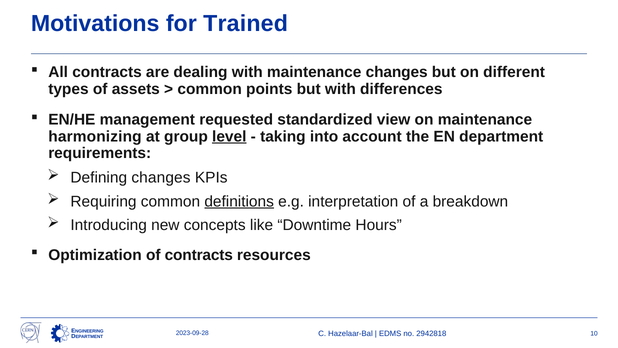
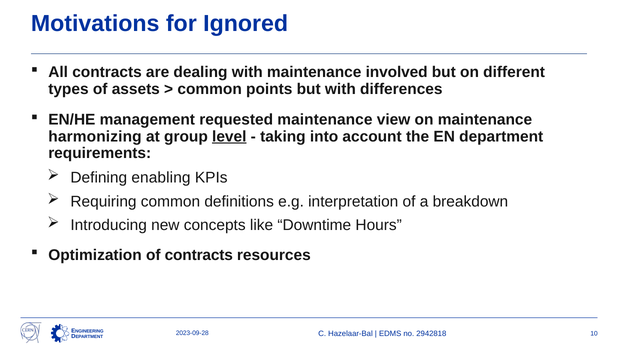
Trained: Trained -> Ignored (246, 24)
maintenance changes: changes -> involved (397, 72)
requested standardized: standardized -> maintenance (325, 120)
Defining changes: changes -> enabling (161, 178)
definitions underline: present -> none (239, 201)
